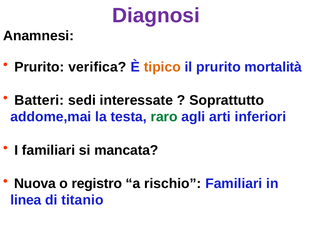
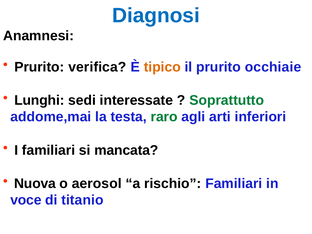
Diagnosi colour: purple -> blue (156, 15)
mortalità: mortalità -> occhiaie (273, 67)
Batteri: Batteri -> Lunghi (39, 100)
Soprattutto colour: black -> green (227, 100)
registro: registro -> aerosol (97, 183)
linea: linea -> voce (26, 200)
